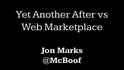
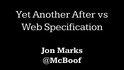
Marketplace: Marketplace -> Specification (74, 27)
